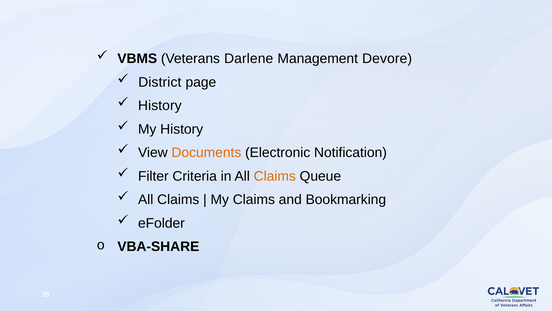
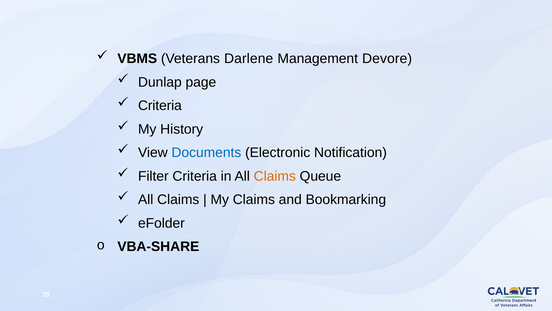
District: District -> Dunlap (160, 82)
History: History -> Criteria (160, 105)
Documents colour: orange -> blue (206, 152)
